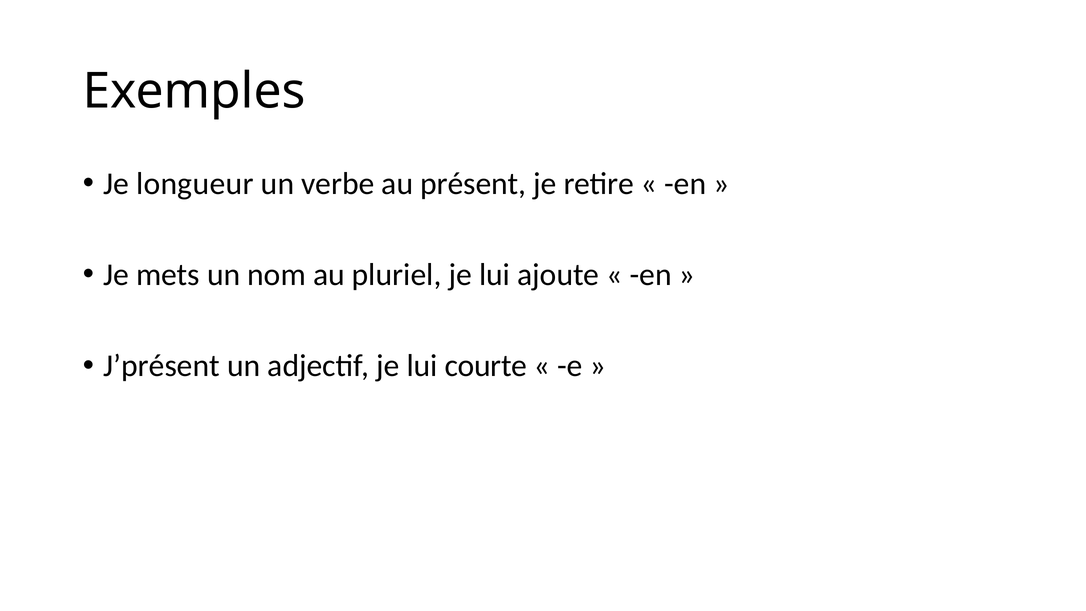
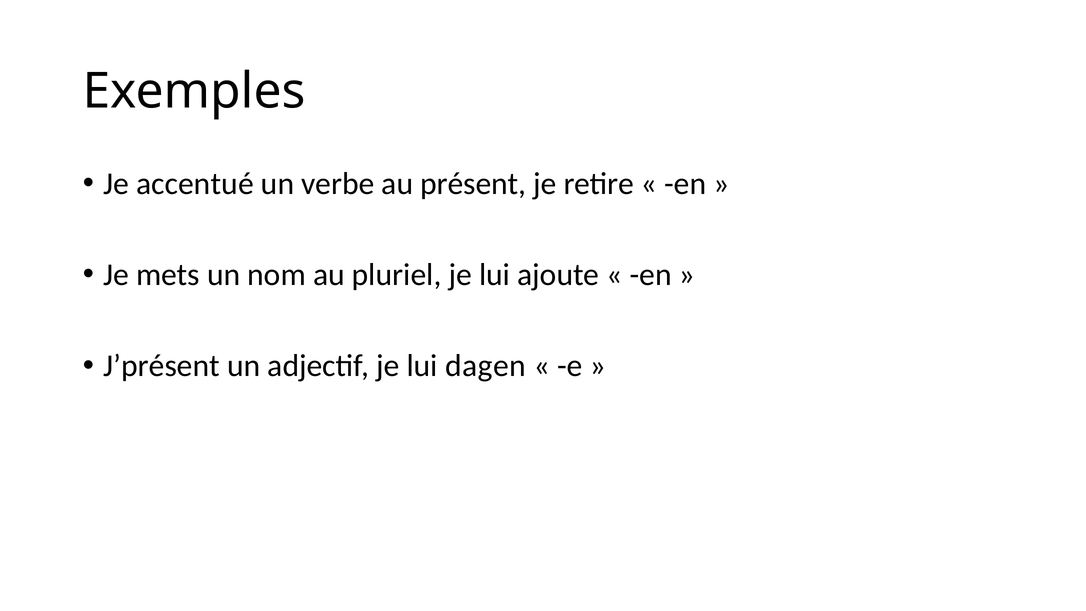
longueur: longueur -> accentué (195, 184)
courte: courte -> dagen (486, 366)
